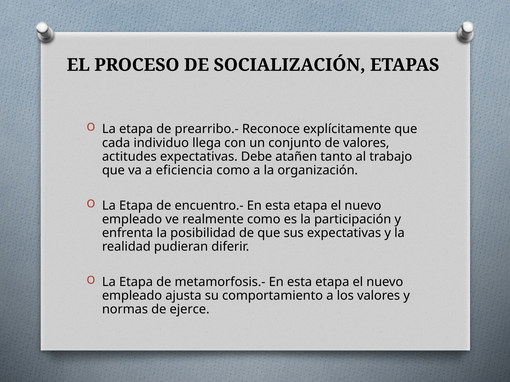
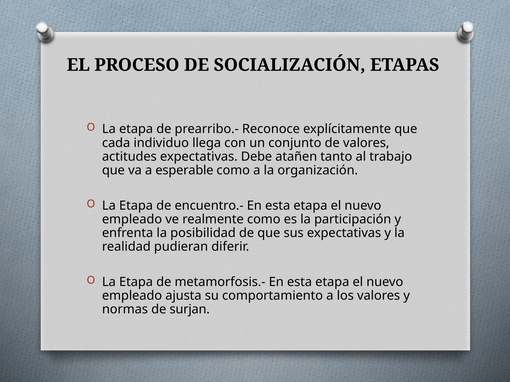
eficiencia: eficiencia -> esperable (184, 171)
ejerce: ejerce -> surjan (190, 310)
